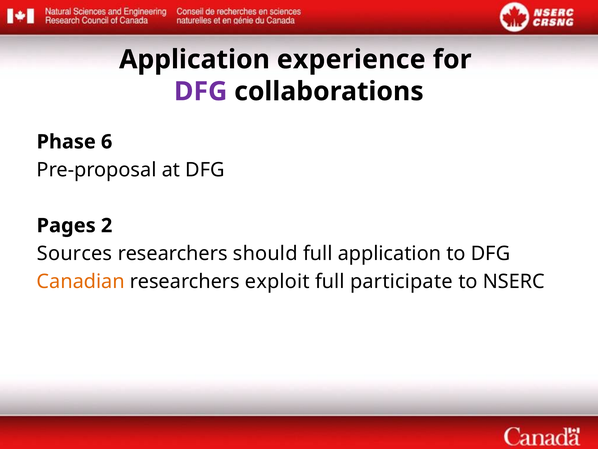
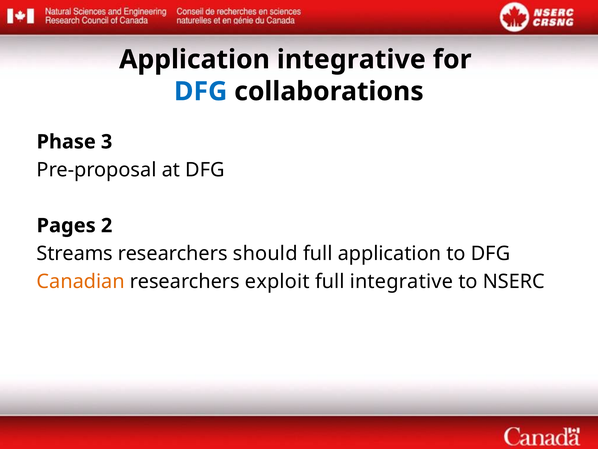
Application experience: experience -> integrative (351, 59)
DFG colour: purple -> blue (201, 91)
6: 6 -> 3 (107, 142)
Sources: Sources -> Streams (75, 253)
full participate: participate -> integrative (401, 281)
